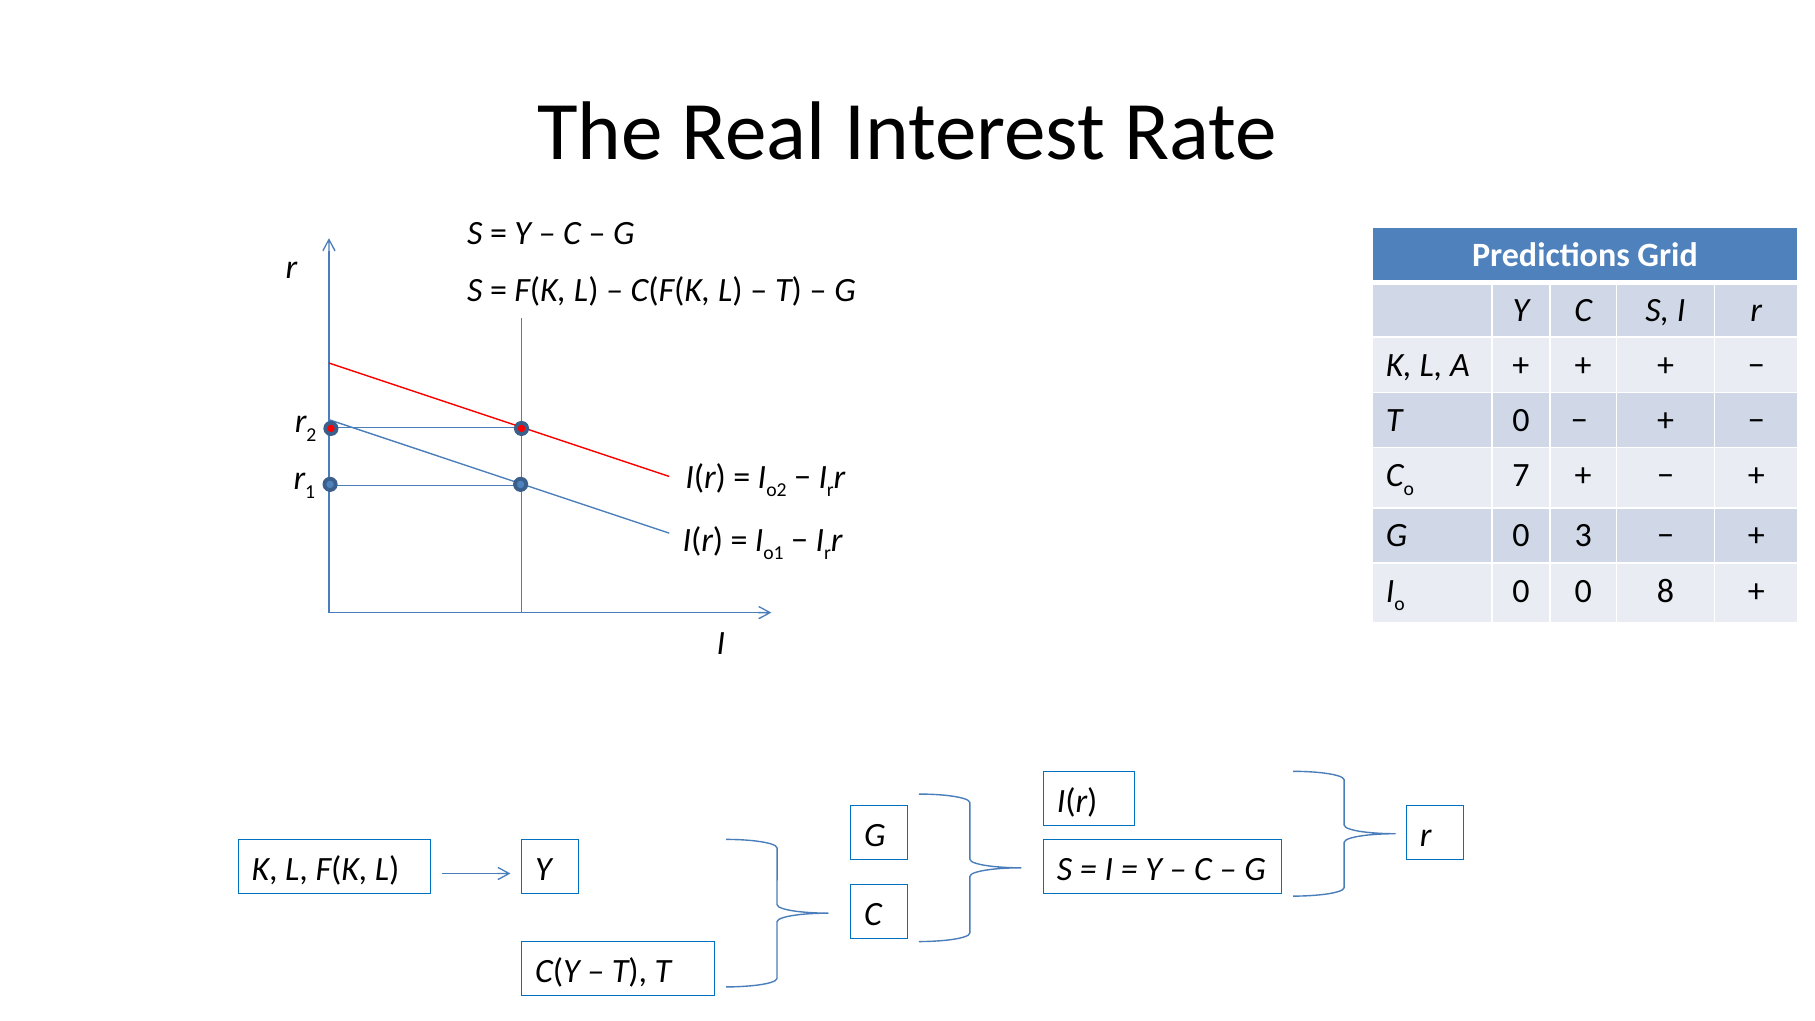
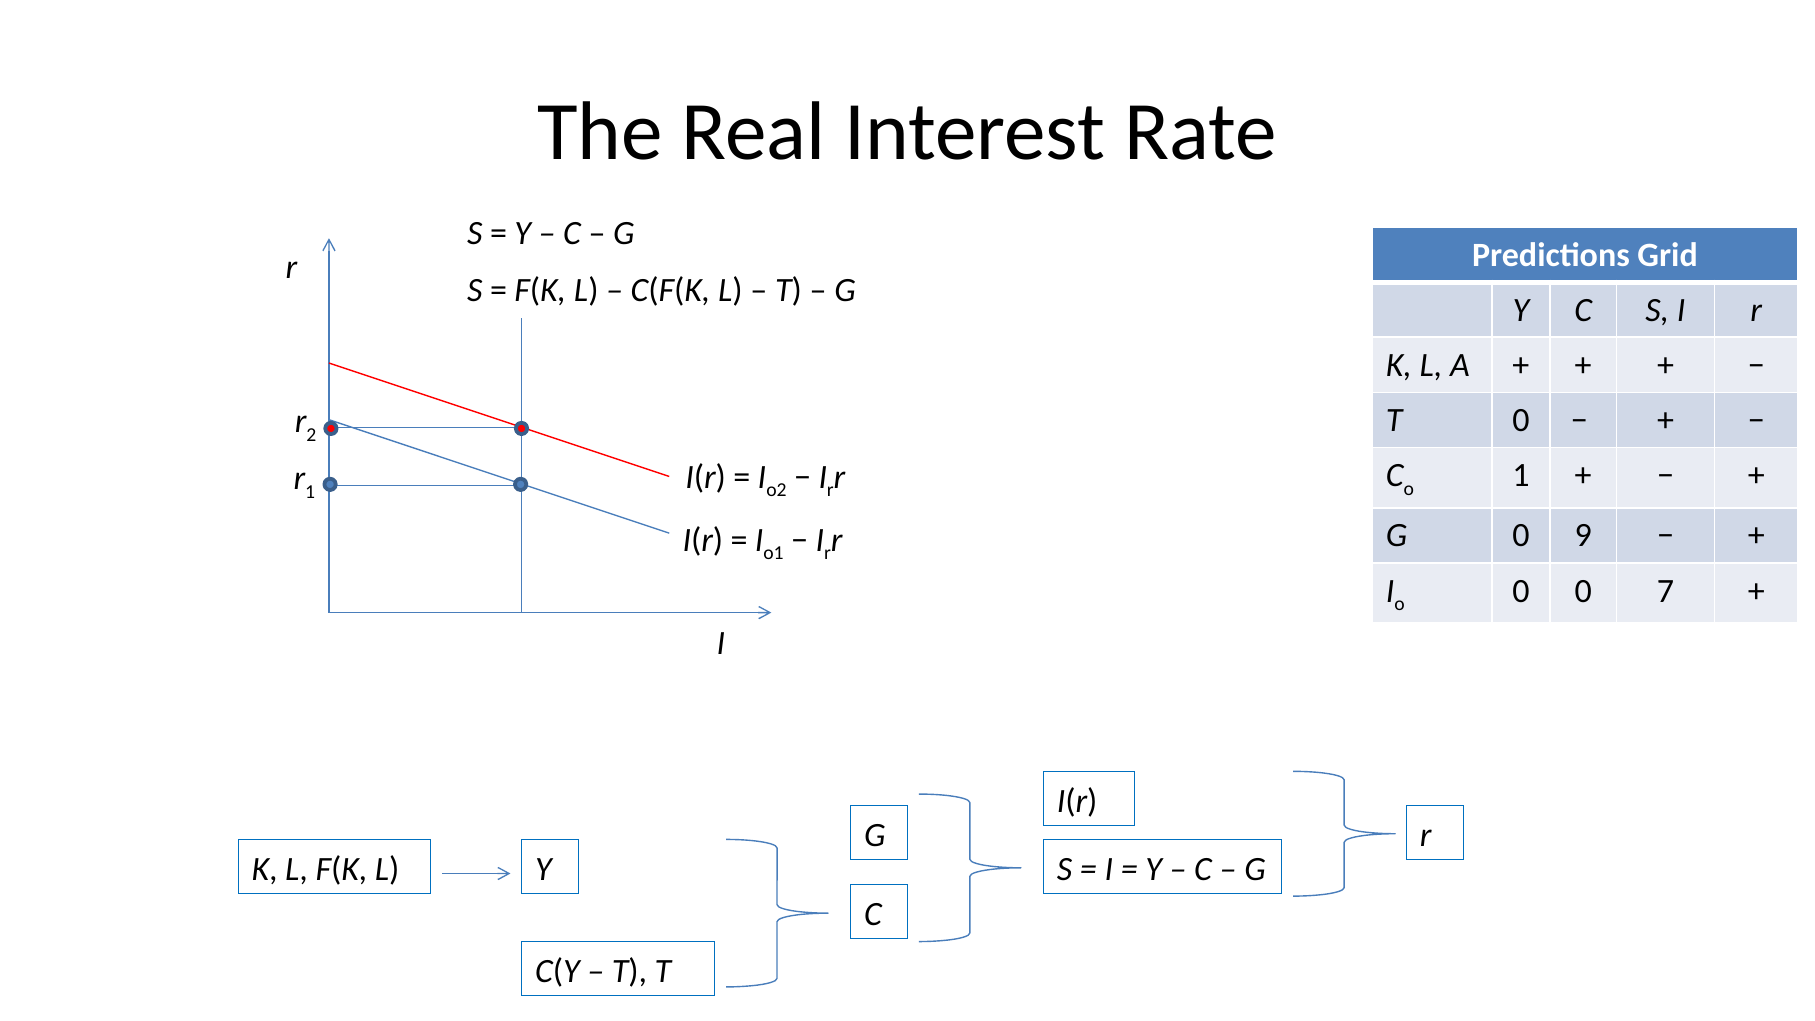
7: 7 -> 1 (1521, 476)
3: 3 -> 9 (1583, 536)
8: 8 -> 7 (1665, 591)
